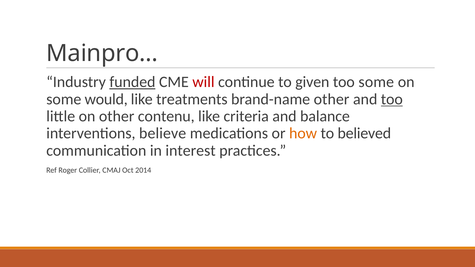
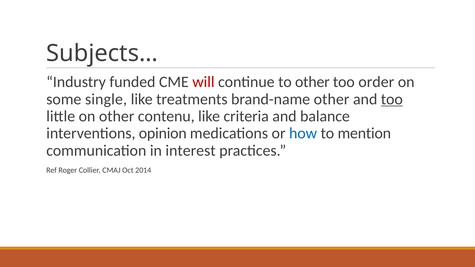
Mainpro…: Mainpro… -> Subjects… (102, 53)
funded underline: present -> none (132, 82)
to given: given -> other (312, 82)
too some: some -> order (376, 82)
would: would -> single (106, 99)
believe: believe -> opinion (163, 133)
how colour: orange -> blue (303, 133)
believed: believed -> mention (364, 133)
